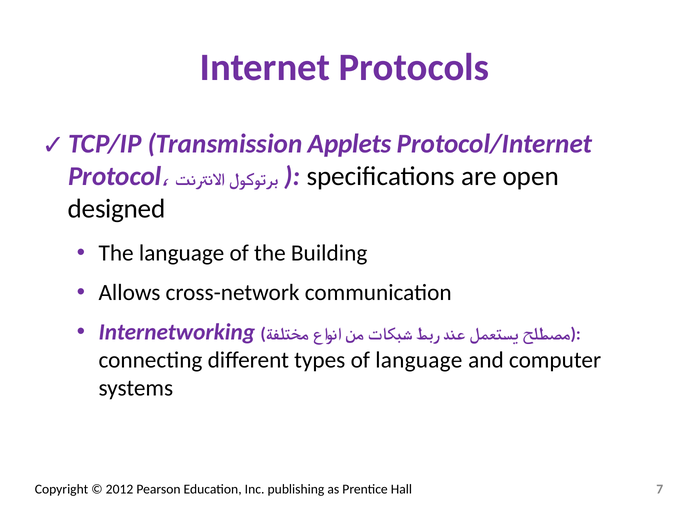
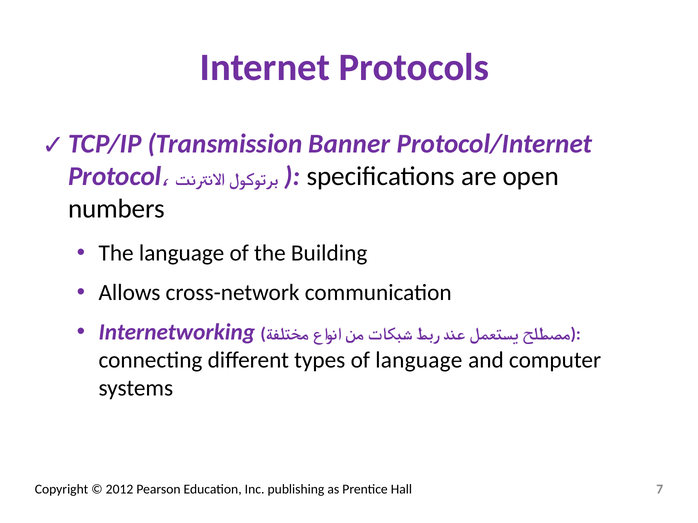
Applets: Applets -> Banner (349, 144)
designed: designed -> numbers (117, 209)
